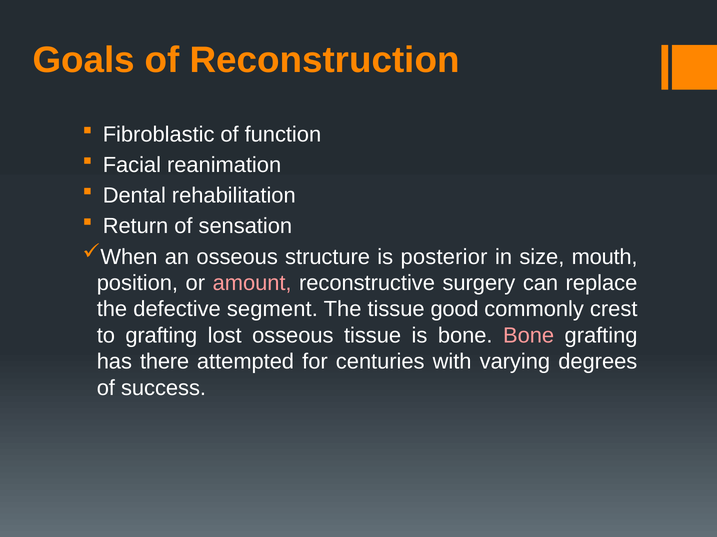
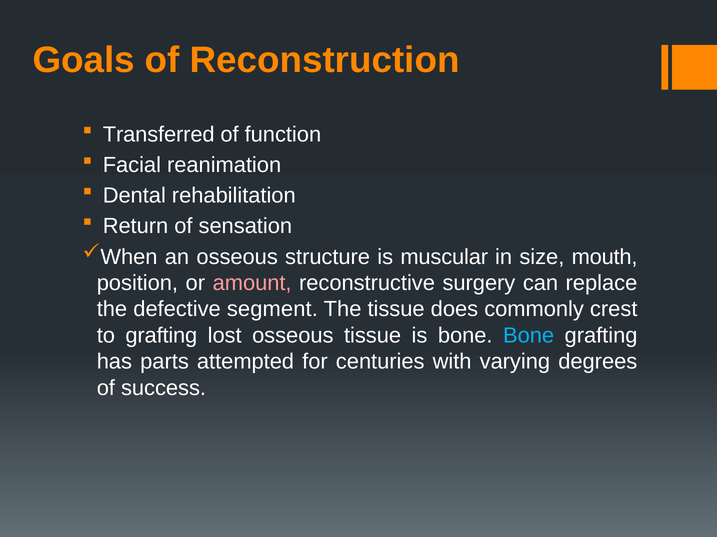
Fibroblastic: Fibroblastic -> Transferred (159, 135)
posterior: posterior -> muscular (444, 257)
good: good -> does (454, 310)
Bone colour: pink -> light blue (529, 336)
there: there -> parts (164, 362)
